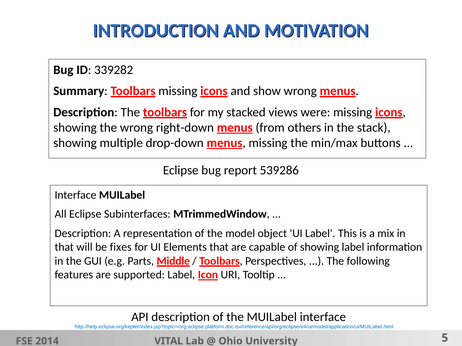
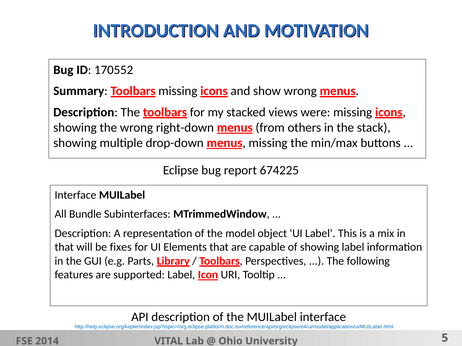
339282: 339282 -> 170552 (114, 70)
539286: 539286 -> 674225 (279, 171)
All Eclipse: Eclipse -> Bundle (85, 214)
Middle: Middle -> Library (173, 261)
